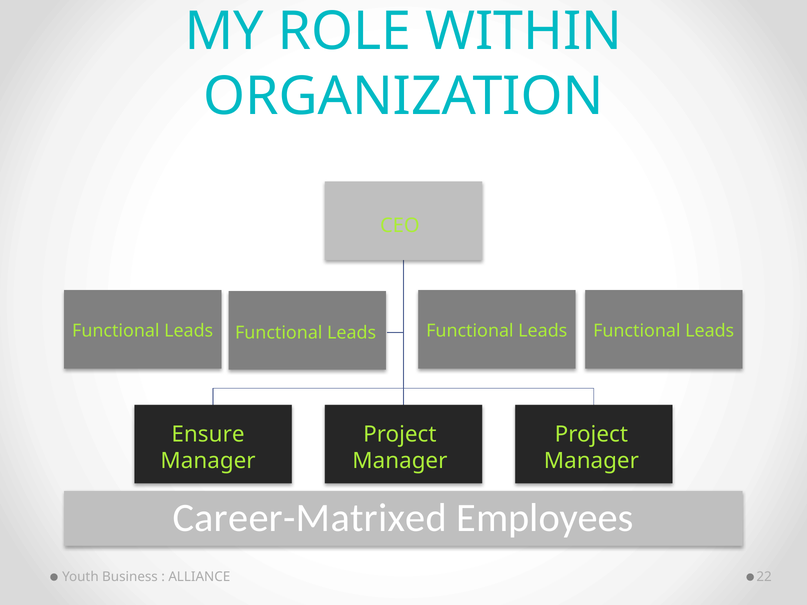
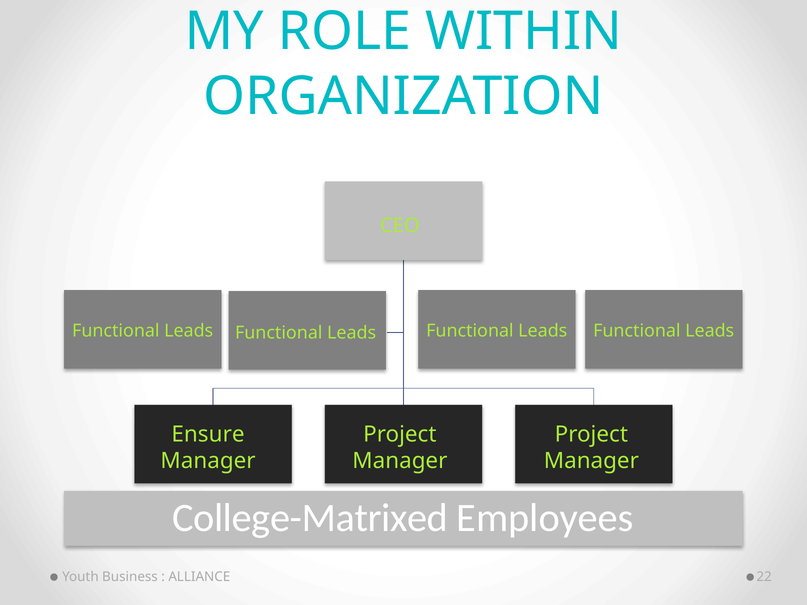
Career-Matrixed: Career-Matrixed -> College-Matrixed (310, 518)
